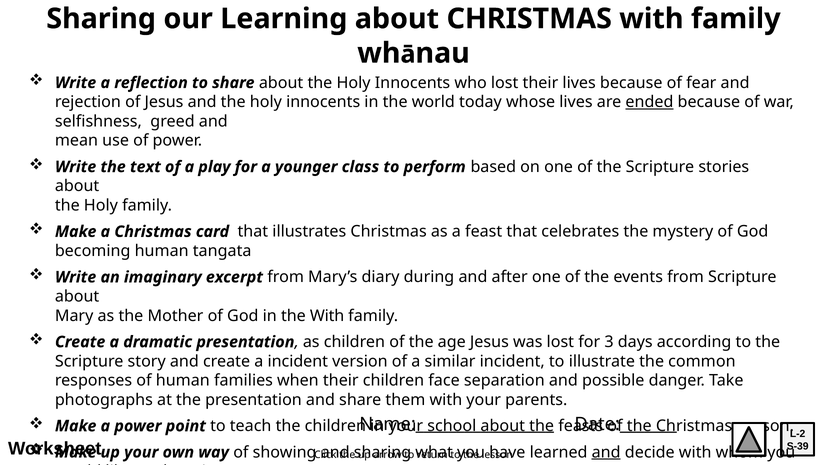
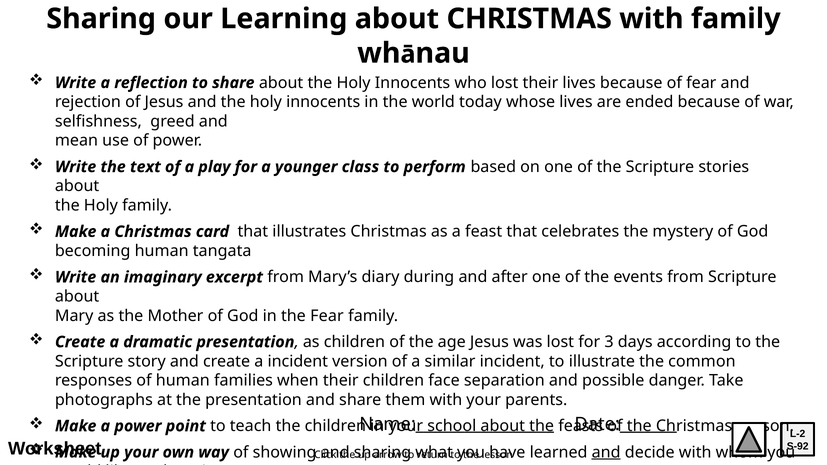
ended underline: present -> none (649, 102)
the With: With -> Fear (327, 316)
S-39: S-39 -> S-92 (798, 446)
